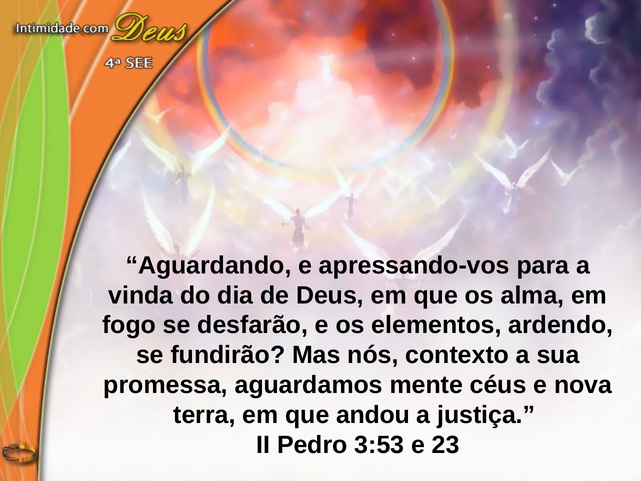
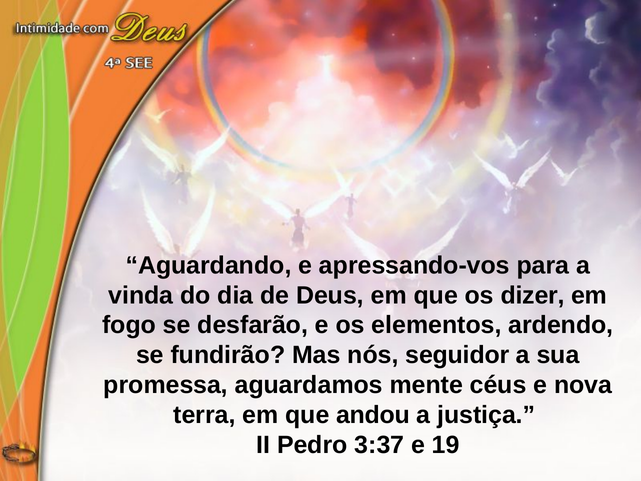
alma: alma -> dizer (533, 295)
contexto: contexto -> seguidor (457, 355)
3:53: 3:53 -> 3:37 (379, 445)
23: 23 -> 19 (446, 445)
